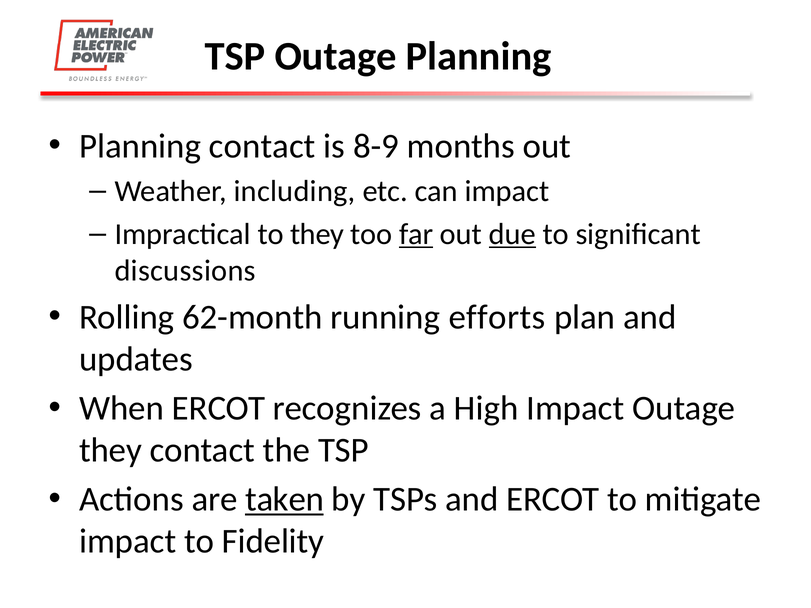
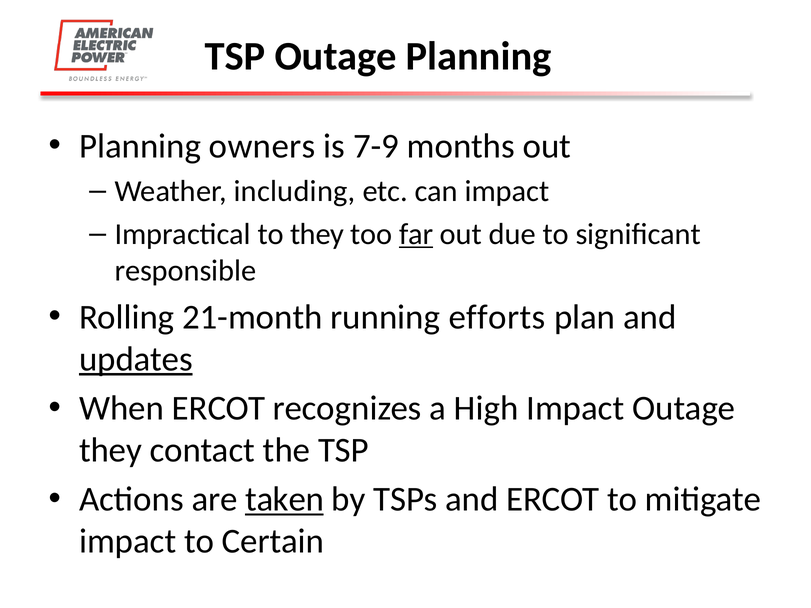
Planning contact: contact -> owners (262, 146)
8-9: 8-9 -> 7-9 (376, 146)
due underline: present -> none (512, 234)
discussions: discussions -> responsible (185, 271)
62-month: 62-month -> 21-month (252, 317)
updates underline: none -> present (136, 359)
Fidelity: Fidelity -> Certain (273, 542)
